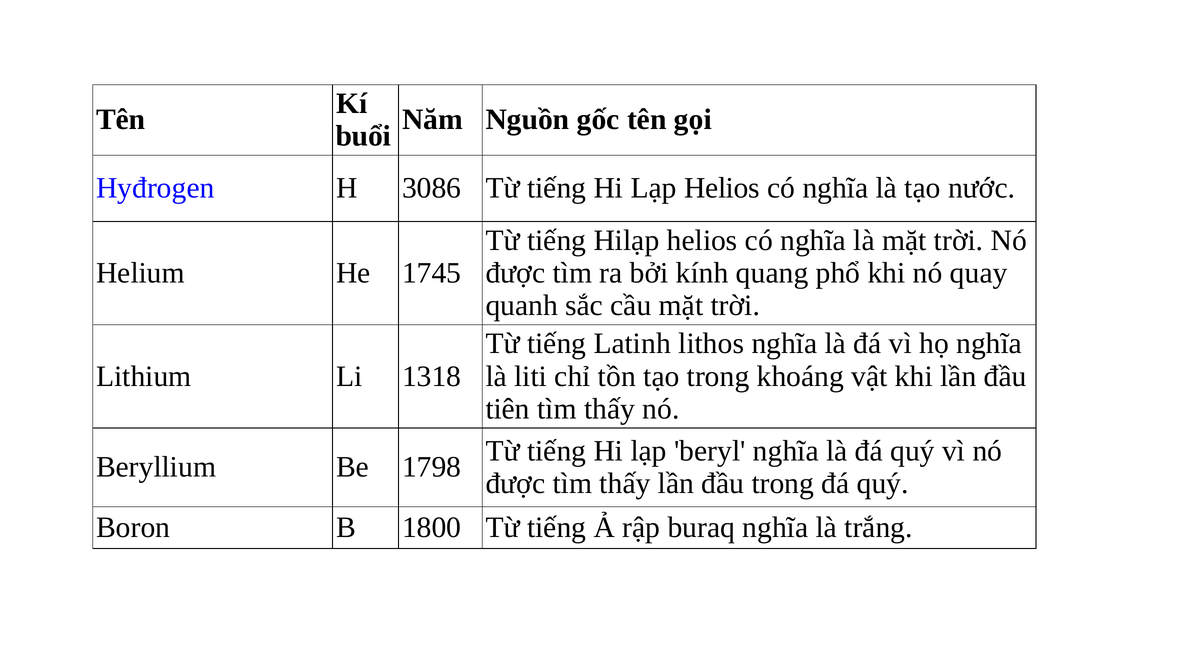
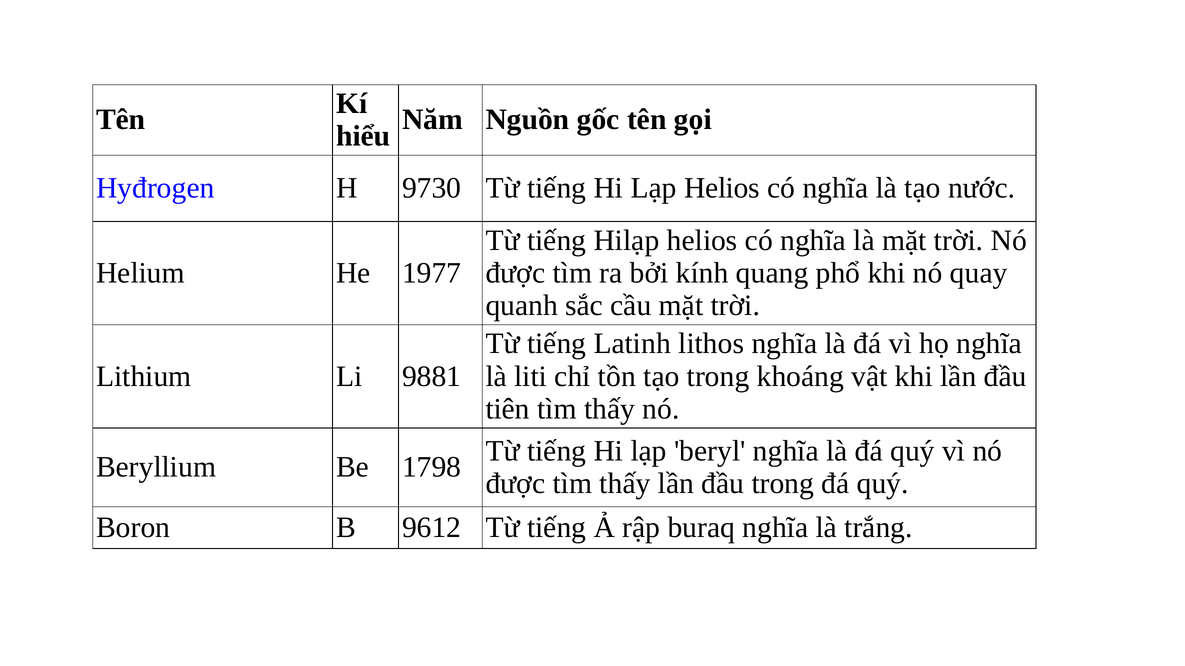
buổi: buổi -> hiểu (363, 136)
3086: 3086 -> 9730 (432, 188)
1745: 1745 -> 1977 (432, 273)
1318: 1318 -> 9881 (432, 377)
1800: 1800 -> 9612 (432, 528)
